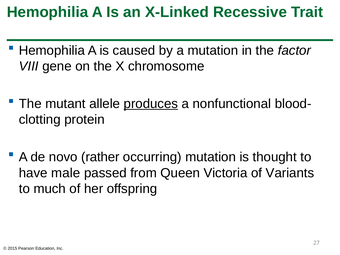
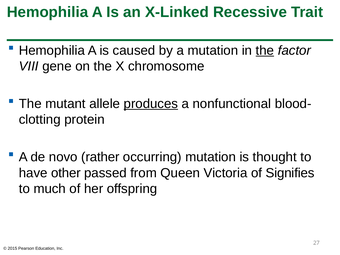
the underline: none -> present (265, 50)
male: male -> other (66, 173)
Variants: Variants -> Signifies (290, 173)
